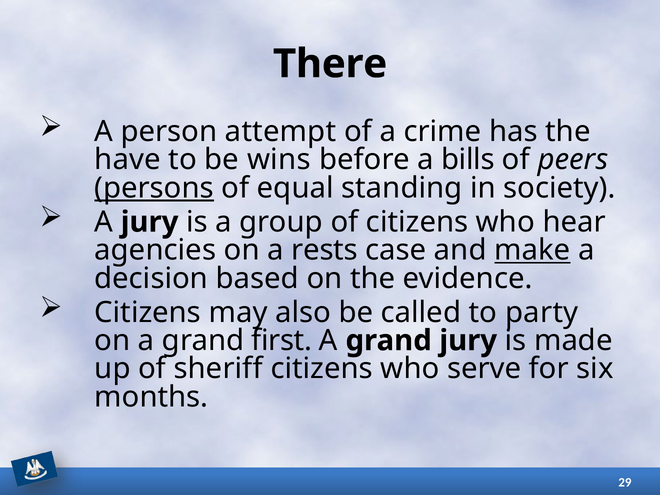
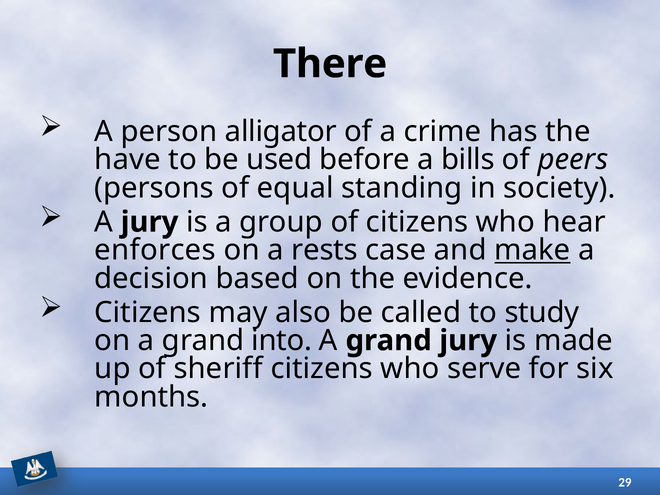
attempt: attempt -> alligator (281, 132)
wins: wins -> used (279, 160)
persons underline: present -> none (154, 188)
agencies: agencies -> enforces (155, 250)
party: party -> study (542, 312)
first: first -> into (282, 341)
